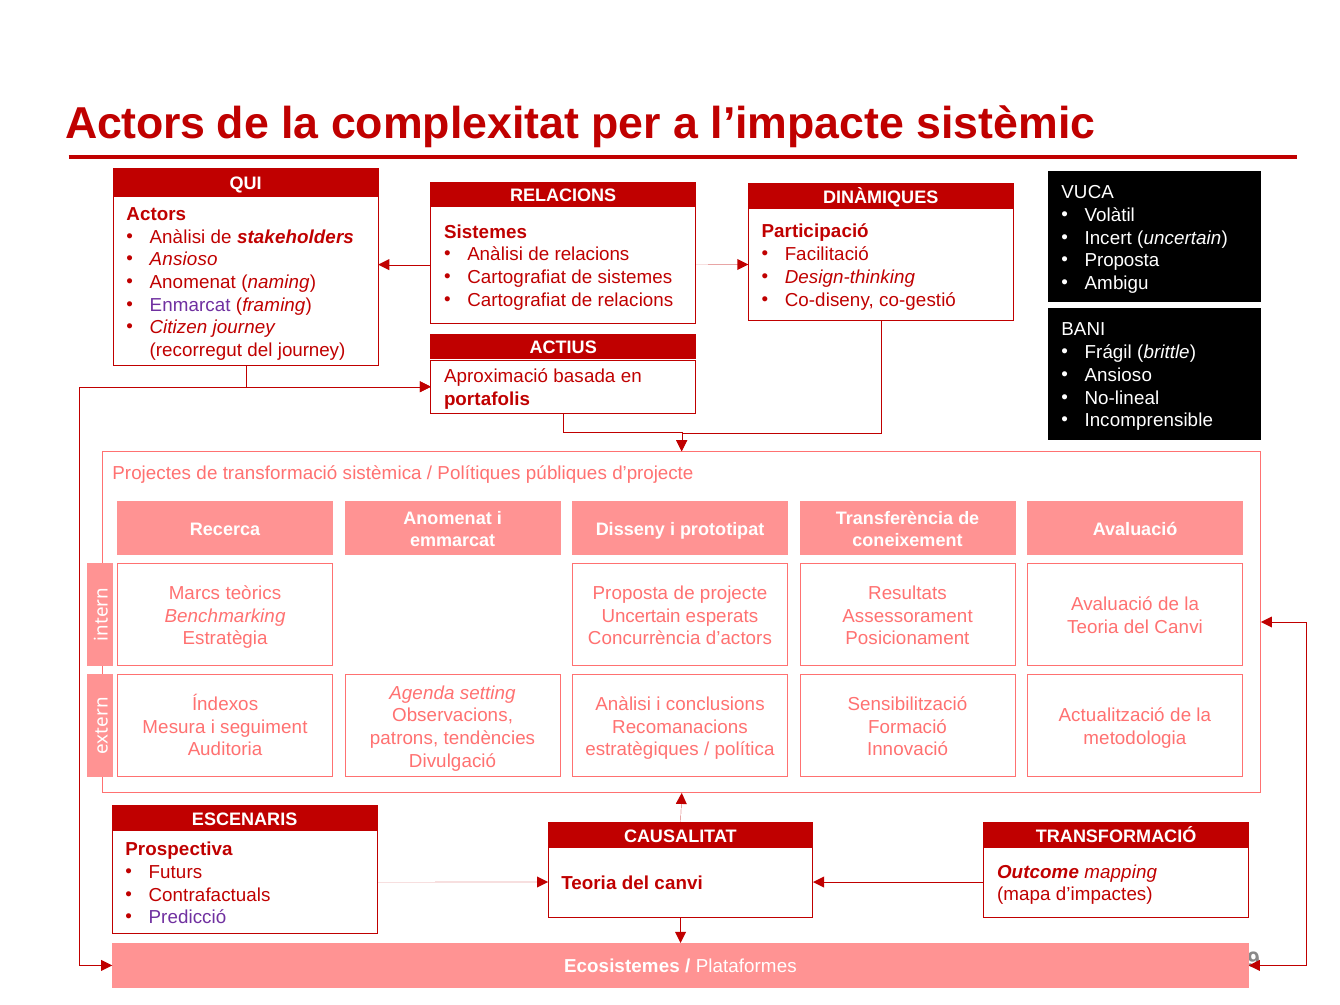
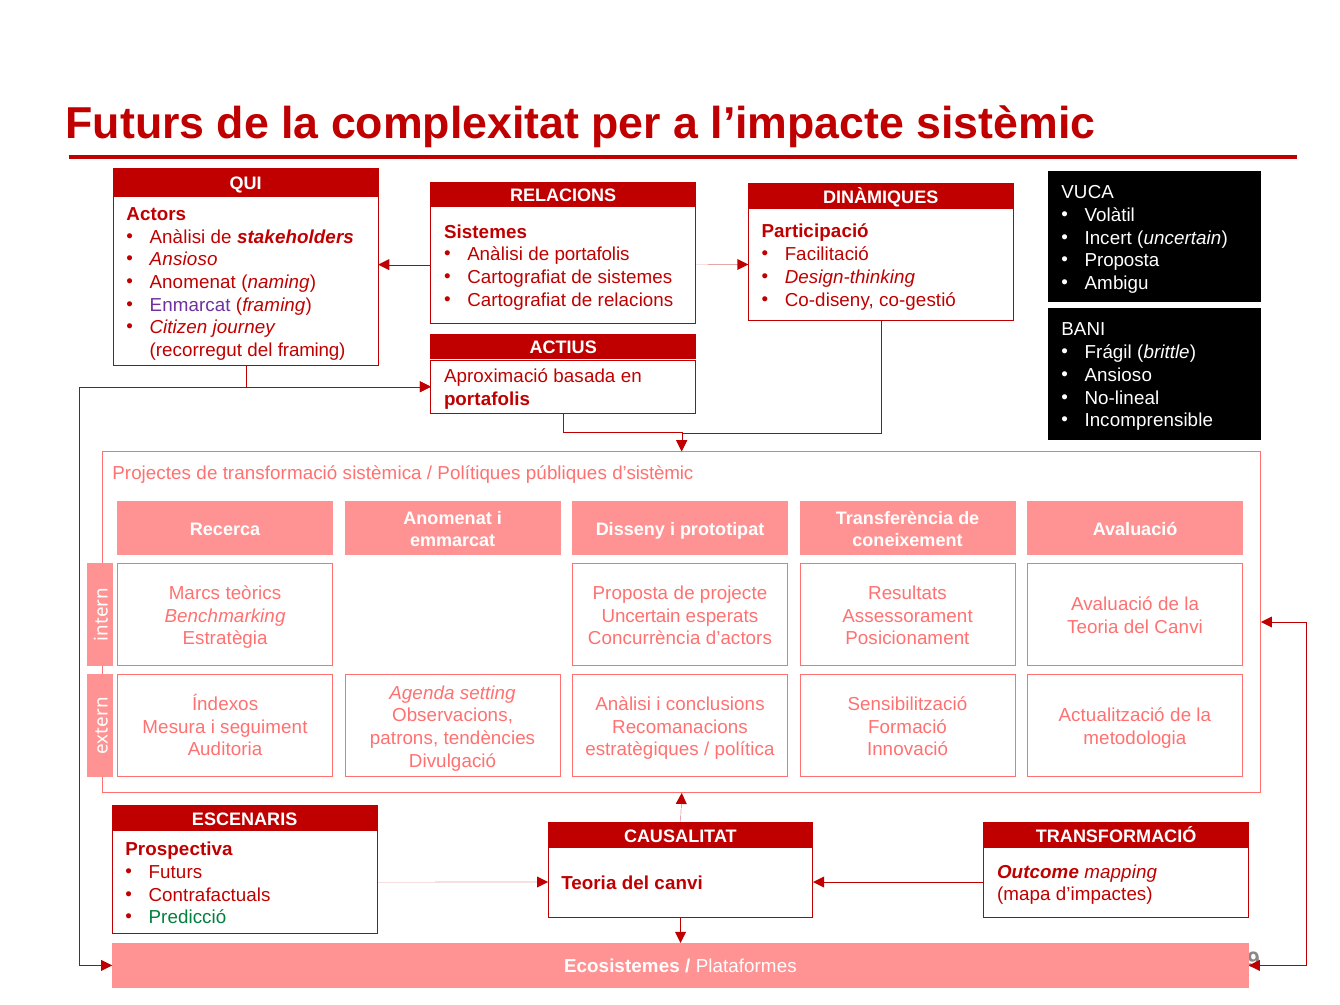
Actors: Actors -> Futurs (135, 124)
Anàlisi de relacions: relacions -> portafolis (592, 255)
del journey: journey -> framing (312, 350)
d’projecte: d’projecte -> d’sistèmic (653, 474)
Predicció colour: purple -> green (188, 918)
